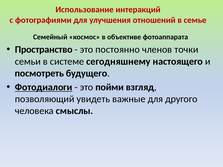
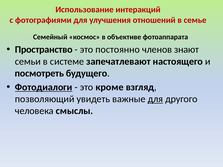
точки: точки -> знают (187, 50)
сегодняшнему: сегодняшнему -> запечатлевают (118, 61)
пойми: пойми -> кроме (109, 87)
для underline: none -> present (155, 99)
